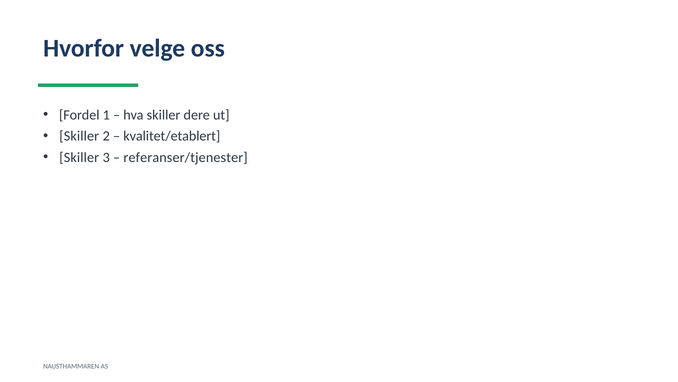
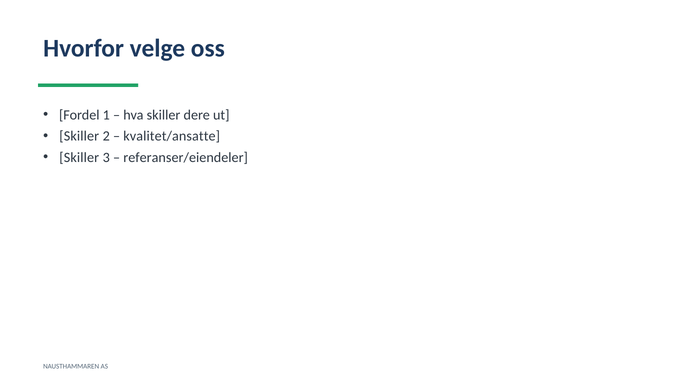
kvalitet/etablert: kvalitet/etablert -> kvalitet/ansatte (172, 136)
referanser/tjenester: referanser/tjenester -> referanser/eiendeler (186, 157)
